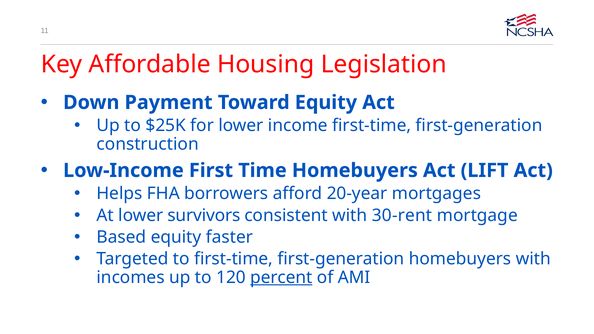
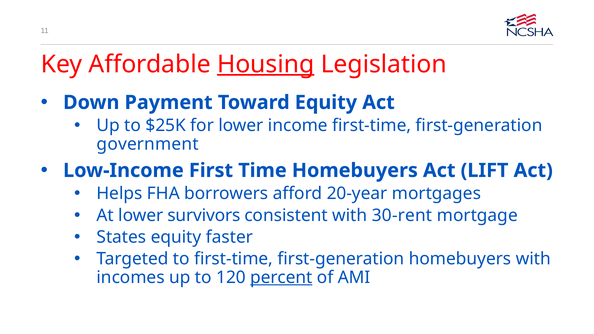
Housing underline: none -> present (266, 64)
construction: construction -> government (148, 144)
Based: Based -> States (121, 237)
